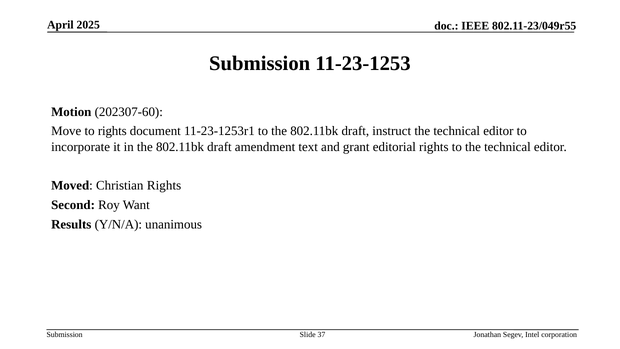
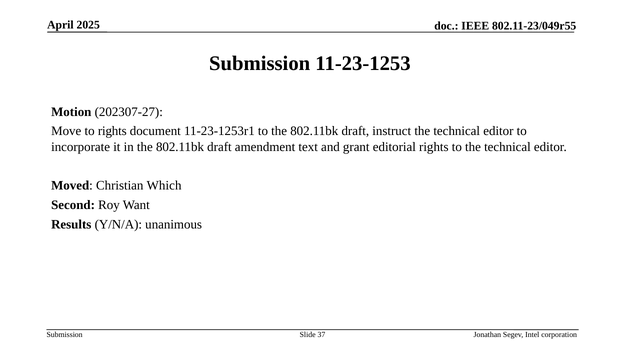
202307-60: 202307-60 -> 202307-27 (129, 112)
Christian Rights: Rights -> Which (164, 185)
